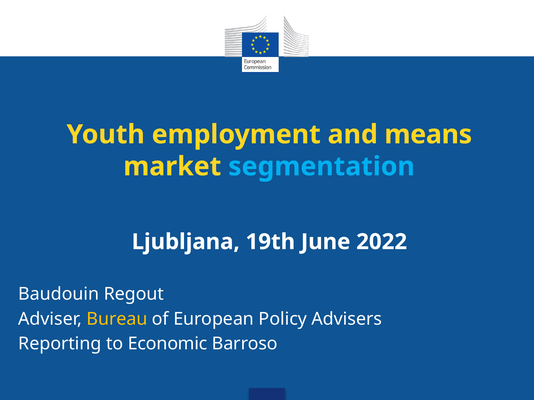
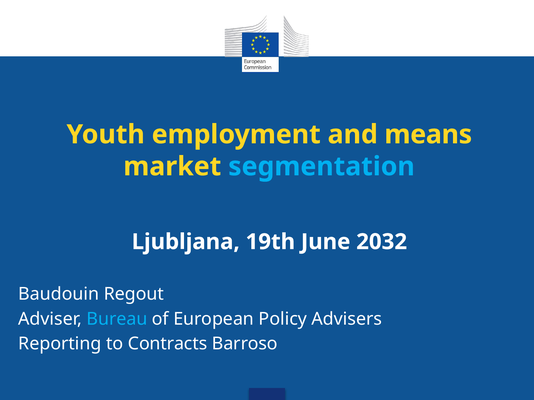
2022: 2022 -> 2032 (382, 242)
Bureau colour: yellow -> light blue (117, 319)
Economic: Economic -> Contracts (168, 344)
